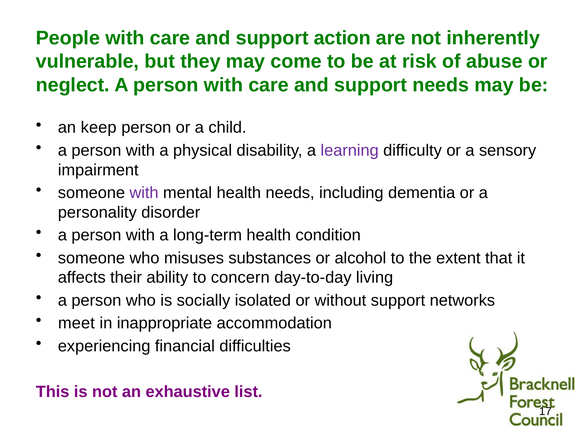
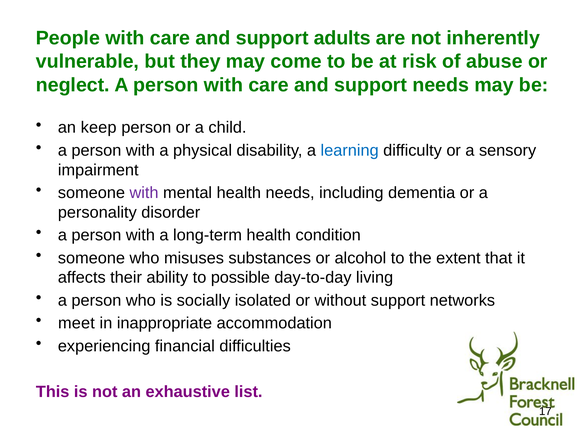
action: action -> adults (342, 38)
learning colour: purple -> blue (350, 150)
concern: concern -> possible (240, 278)
